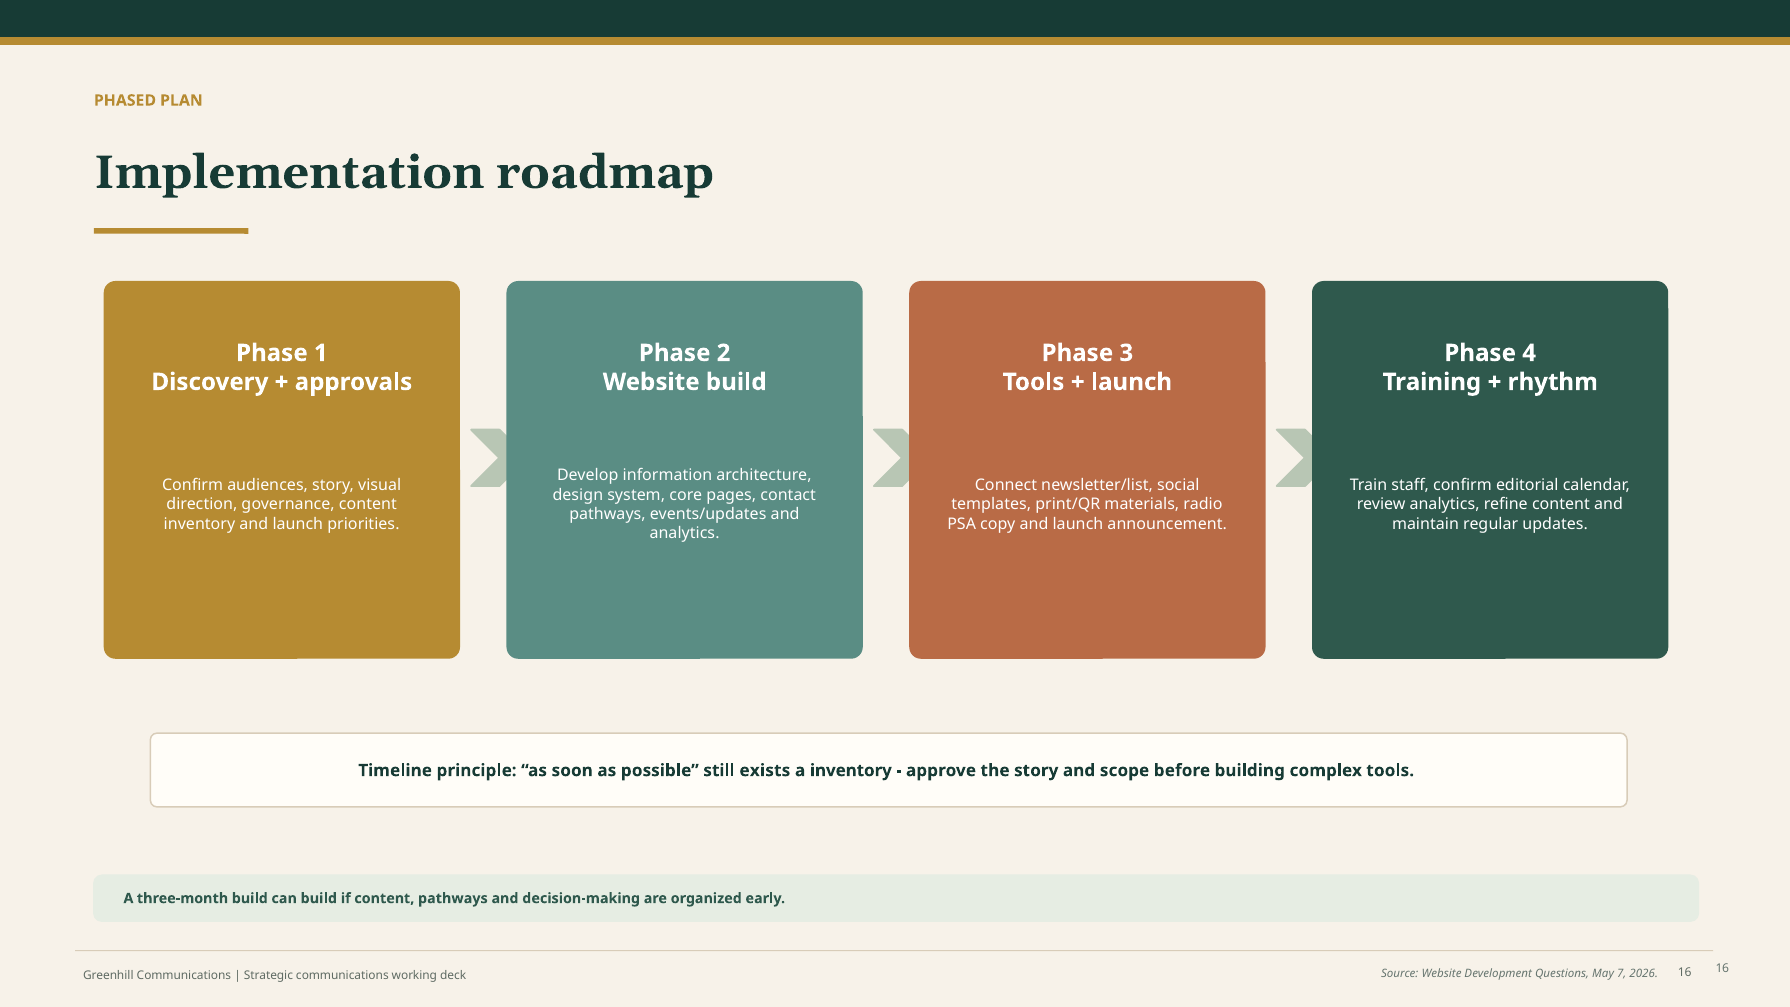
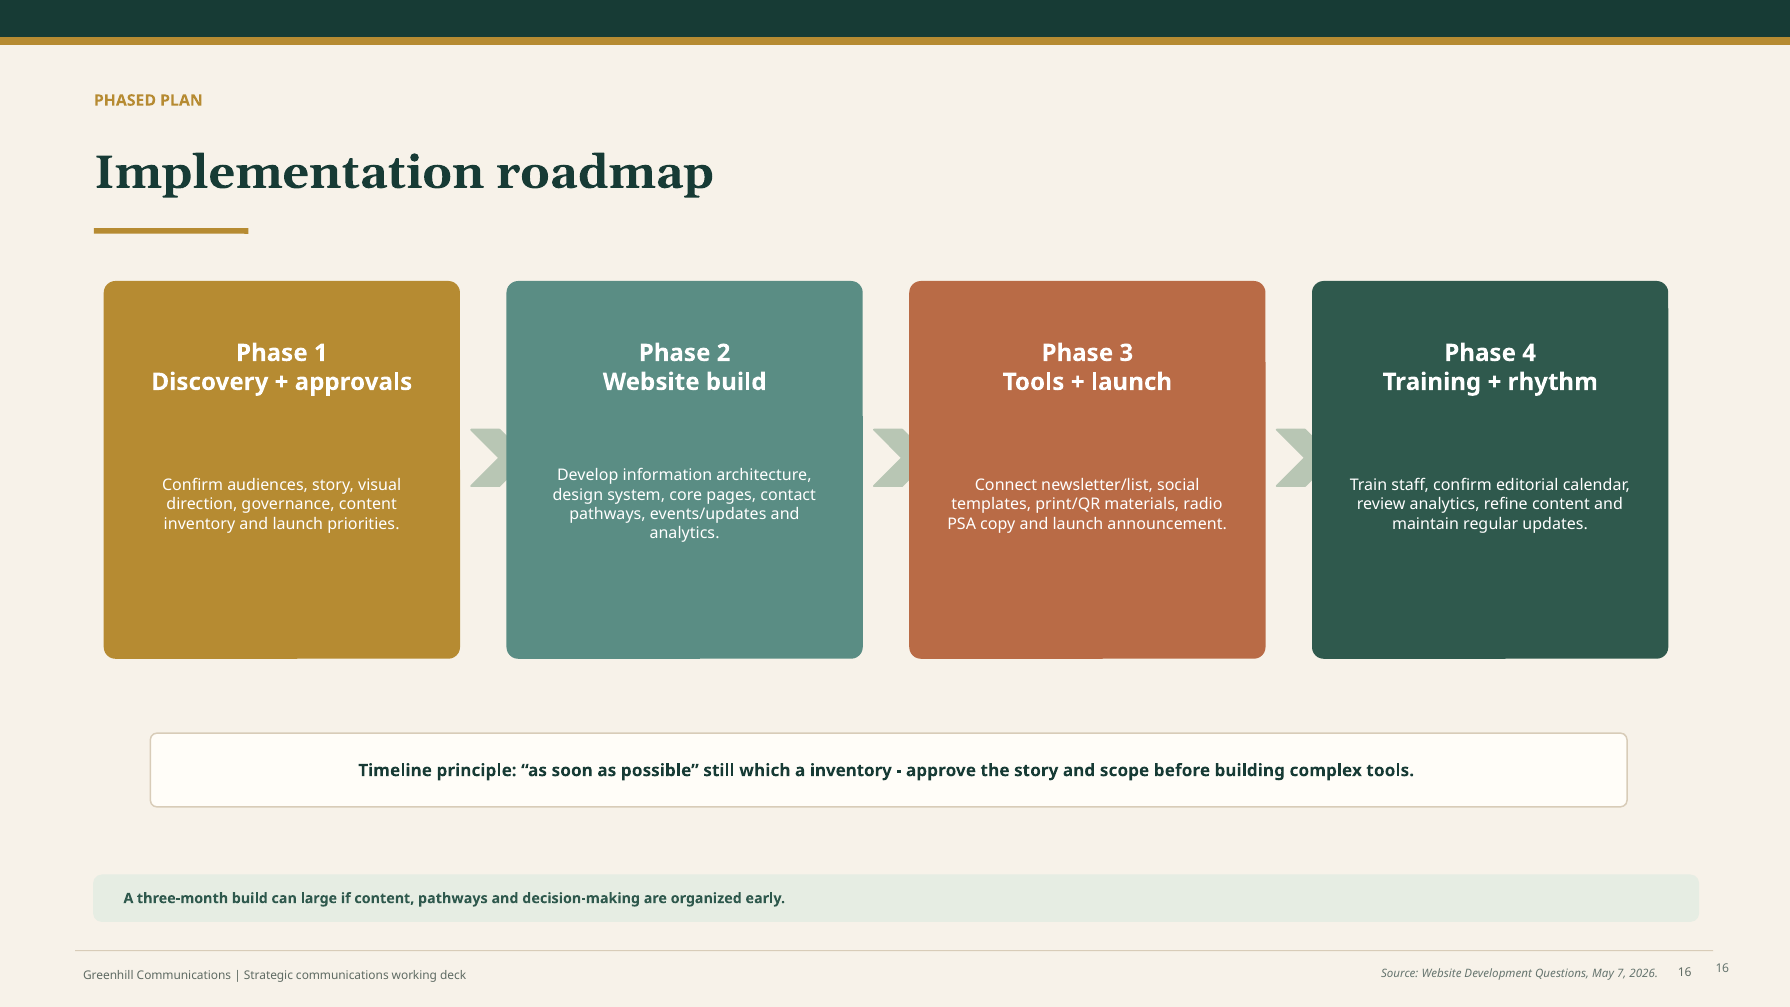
exists: exists -> which (765, 770)
can build: build -> large (319, 898)
